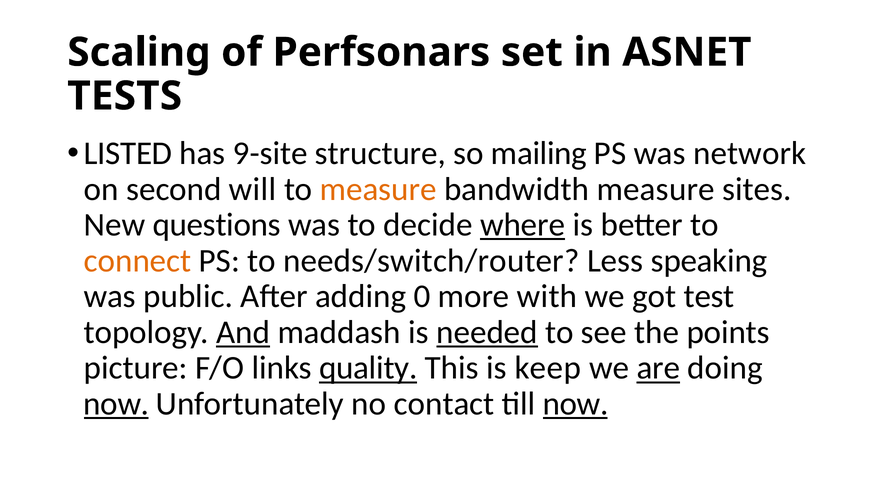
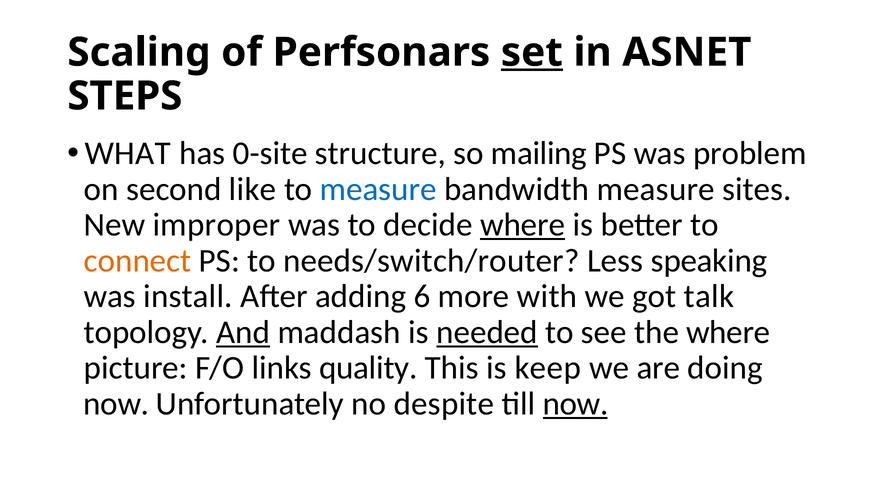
set underline: none -> present (532, 52)
TESTS: TESTS -> STEPS (125, 96)
LISTED: LISTED -> WHAT (128, 153)
9-site: 9-site -> 0-site (270, 153)
network: network -> problem (750, 153)
will: will -> like (253, 189)
measure colour: orange -> blue (378, 189)
questions: questions -> improper (216, 225)
public: public -> install (188, 296)
0: 0 -> 6 (422, 296)
test: test -> talk (709, 296)
the points: points -> where (728, 332)
quality underline: present -> none (368, 368)
are underline: present -> none (658, 368)
now underline: present -> none (116, 404)
contact: contact -> despite (444, 404)
